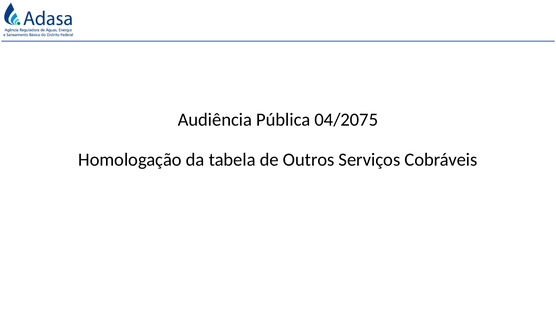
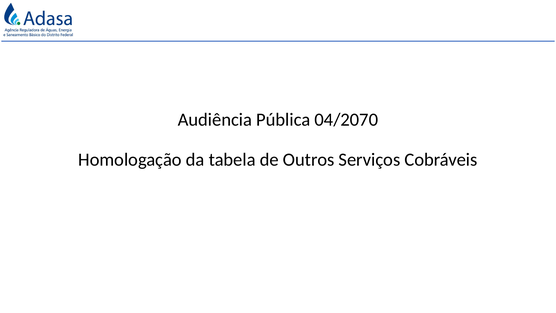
04/2075: 04/2075 -> 04/2070 (346, 120)
